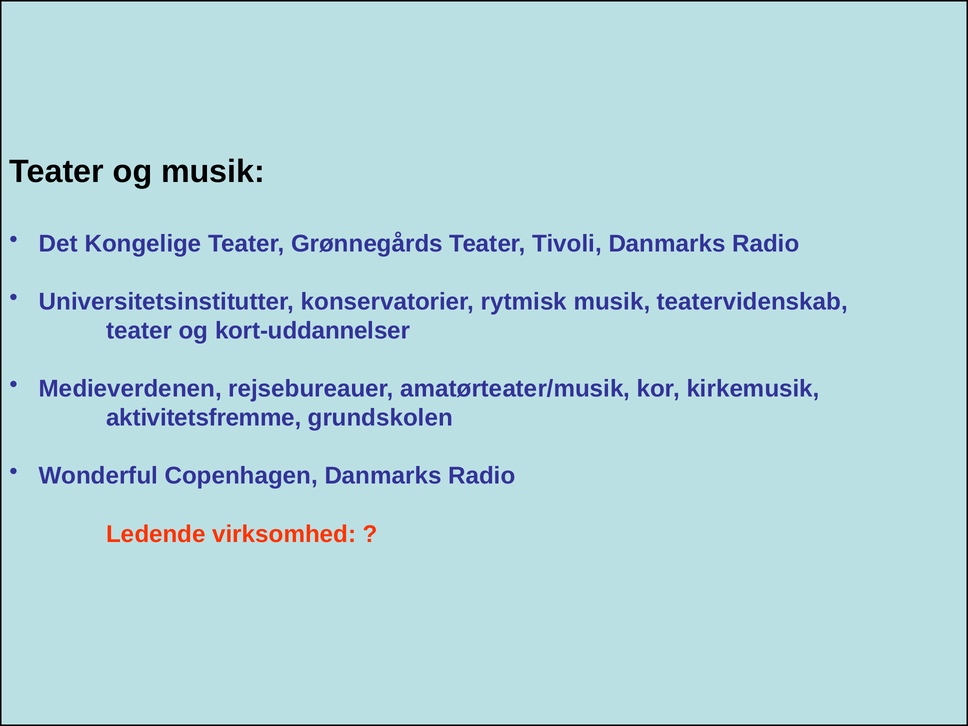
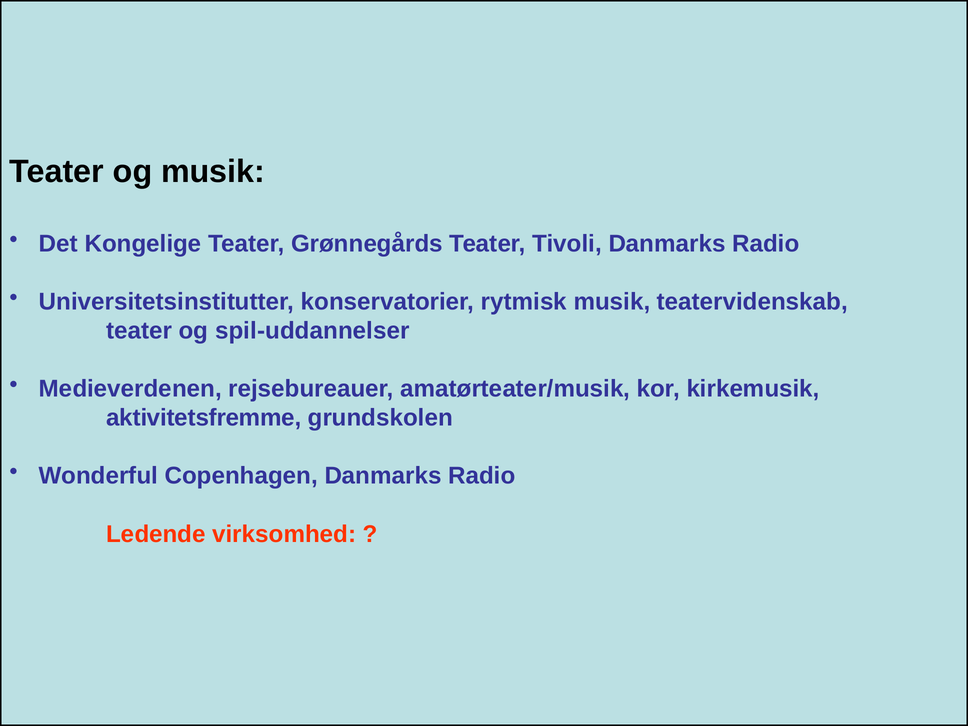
kort-uddannelser: kort-uddannelser -> spil-uddannelser (312, 331)
